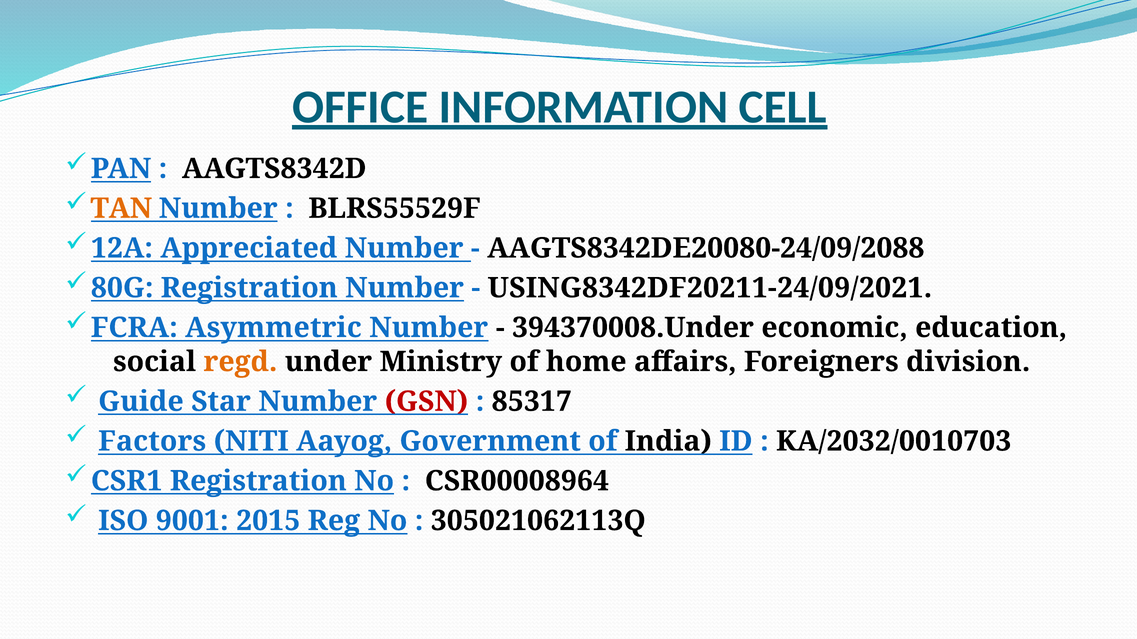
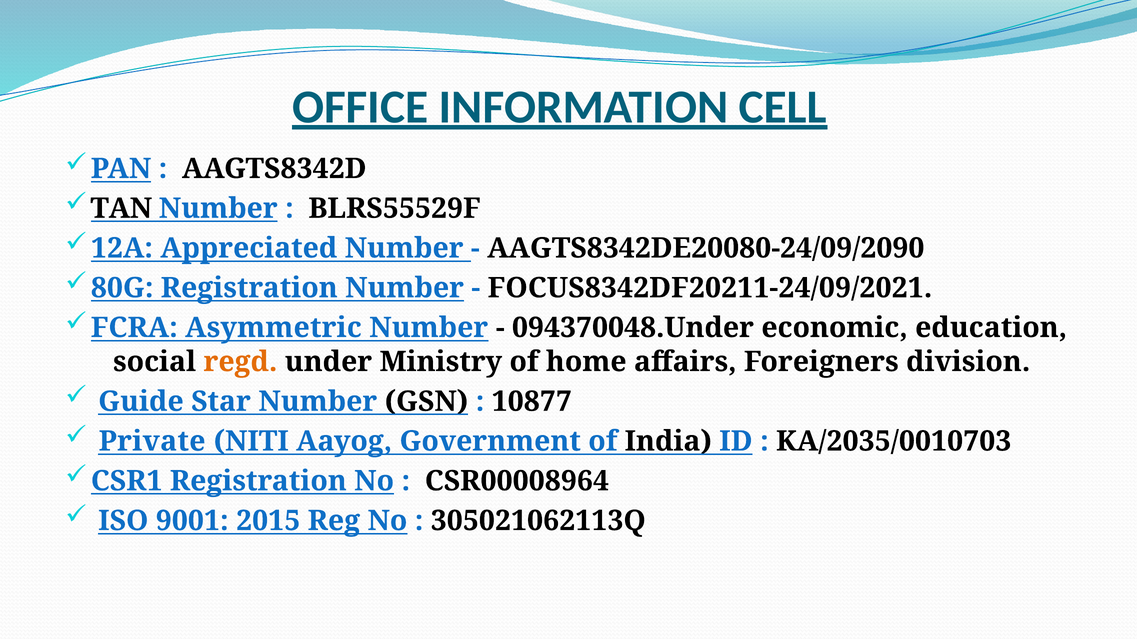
TAN colour: orange -> black (121, 209)
AAGTS8342DE20080-24/09/2088: AAGTS8342DE20080-24/09/2088 -> AAGTS8342DE20080-24/09/2090 (706, 248)
USING8342DF20211-24/09/2021: USING8342DF20211-24/09/2021 -> FOCUS8342DF20211-24/09/2021 (710, 288)
394370008.Under: 394370008.Under -> 094370048.Under (633, 328)
GSN colour: red -> black (426, 402)
85317: 85317 -> 10877 (532, 402)
Factors: Factors -> Private (152, 442)
KA/2032/0010703: KA/2032/0010703 -> KA/2035/0010703 (894, 442)
